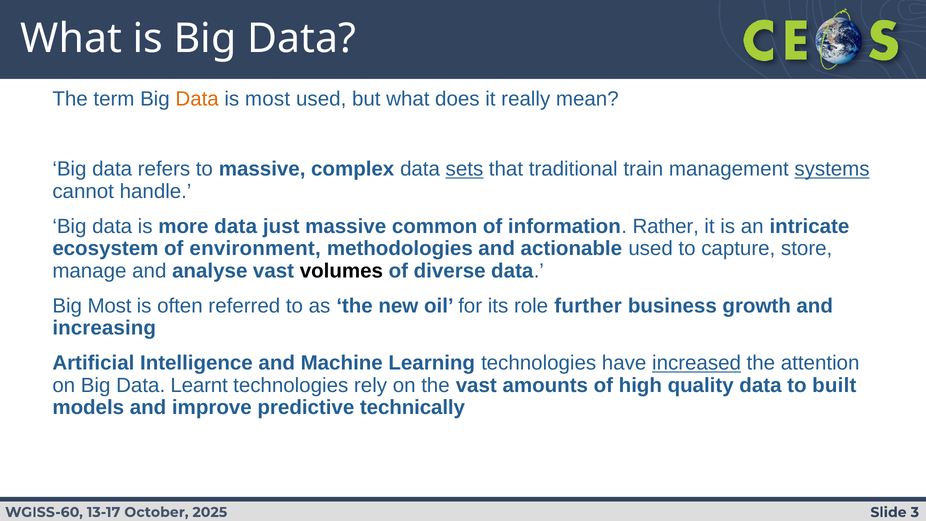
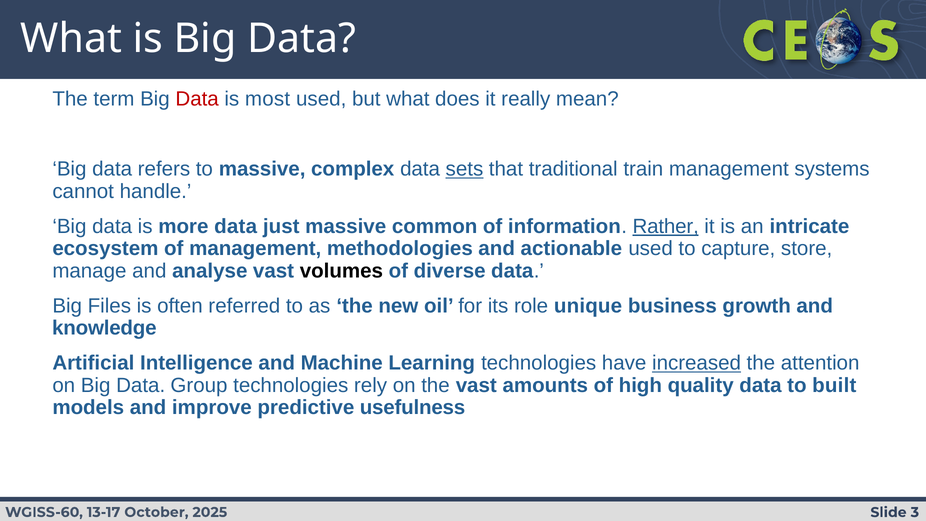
Data colour: orange -> red (197, 99)
systems underline: present -> none (832, 169)
Rather underline: none -> present (666, 226)
of environment: environment -> management (255, 248)
Big Most: Most -> Files (109, 306)
further: further -> unique (588, 306)
increasing: increasing -> knowledge (104, 328)
Learnt: Learnt -> Group (199, 385)
technically: technically -> usefulness (413, 407)
